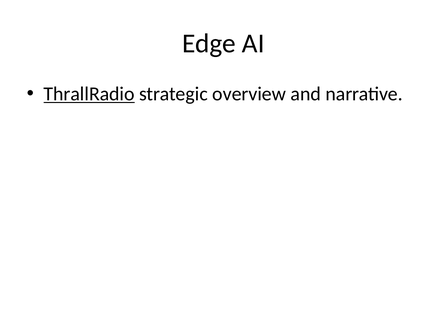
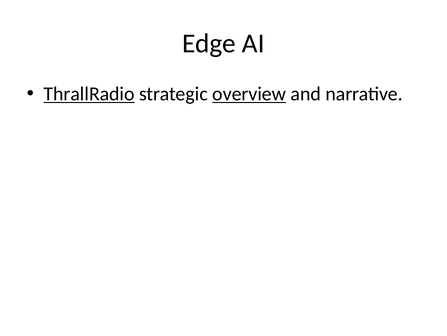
overview underline: none -> present (249, 94)
